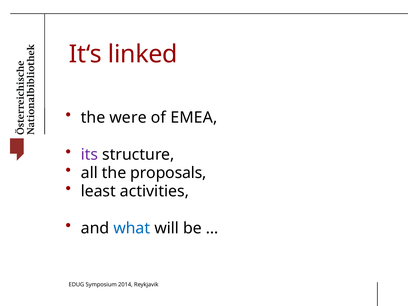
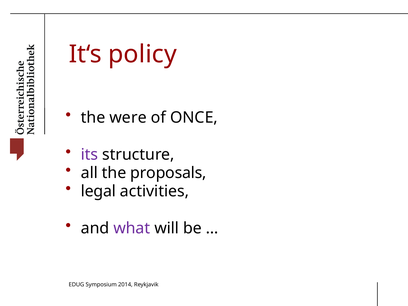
linked: linked -> policy (142, 54)
EMEA: EMEA -> ONCE (194, 118)
least: least -> legal (98, 191)
what colour: blue -> purple (132, 228)
